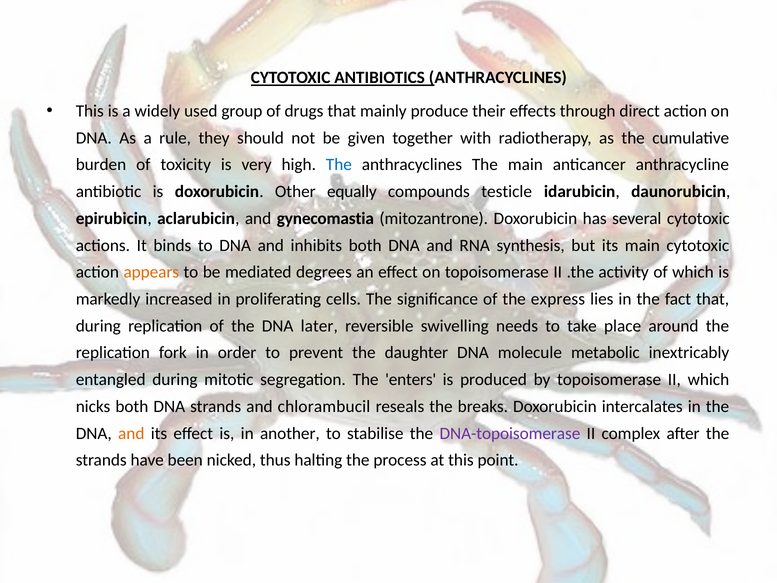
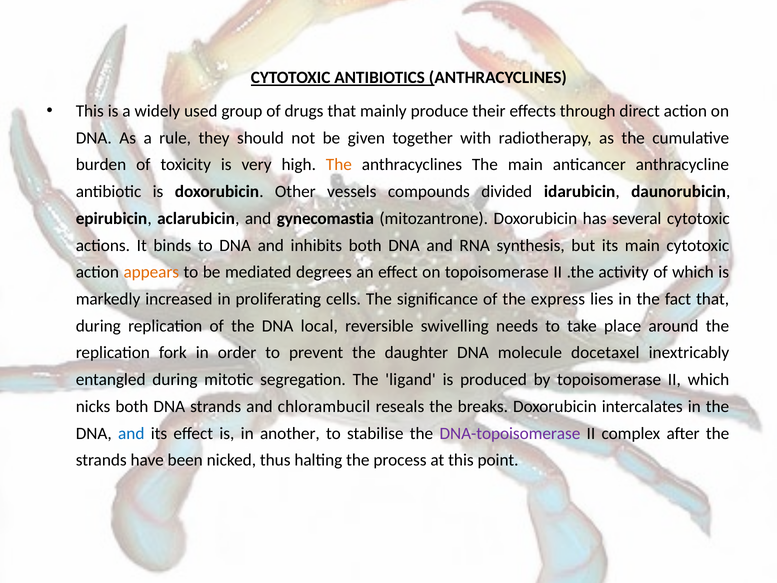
The colour: blue -> orange (339, 165)
equally: equally -> vessels (352, 191)
testicle: testicle -> divided (507, 191)
later: later -> local (319, 326)
metabolic: metabolic -> docetaxel (605, 353)
enters: enters -> ligand (411, 380)
and colour: orange -> blue (131, 433)
